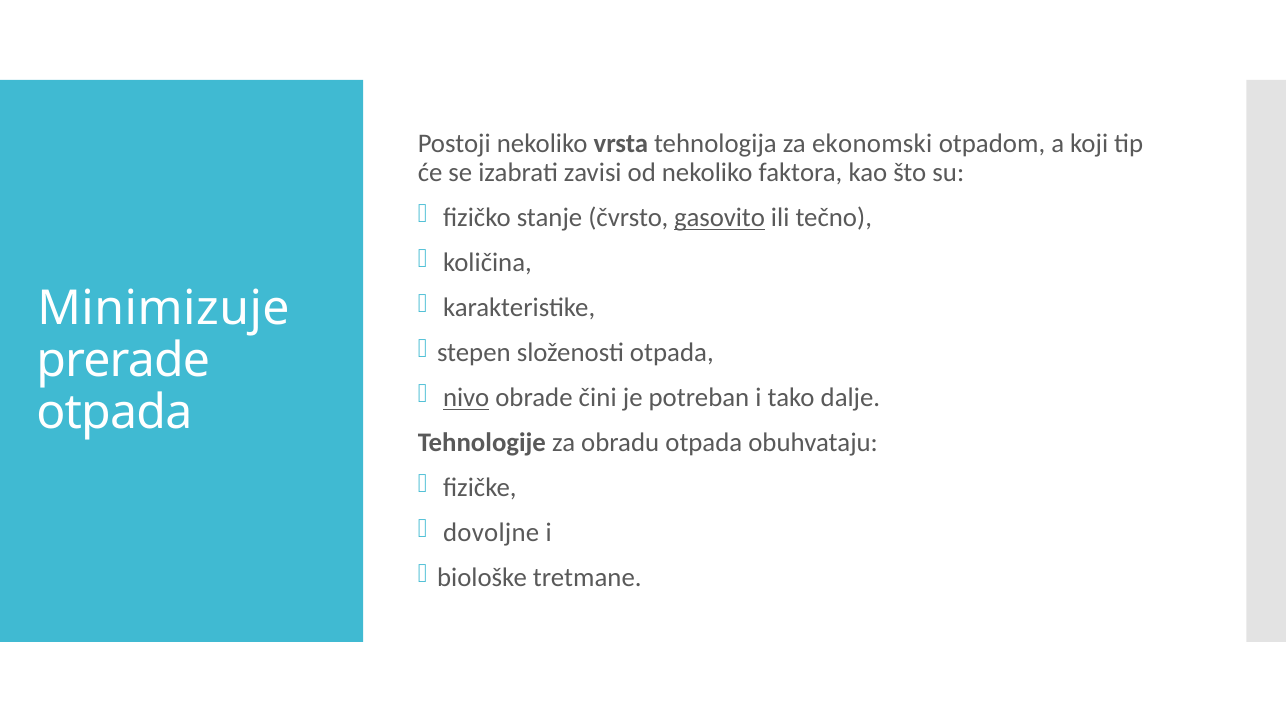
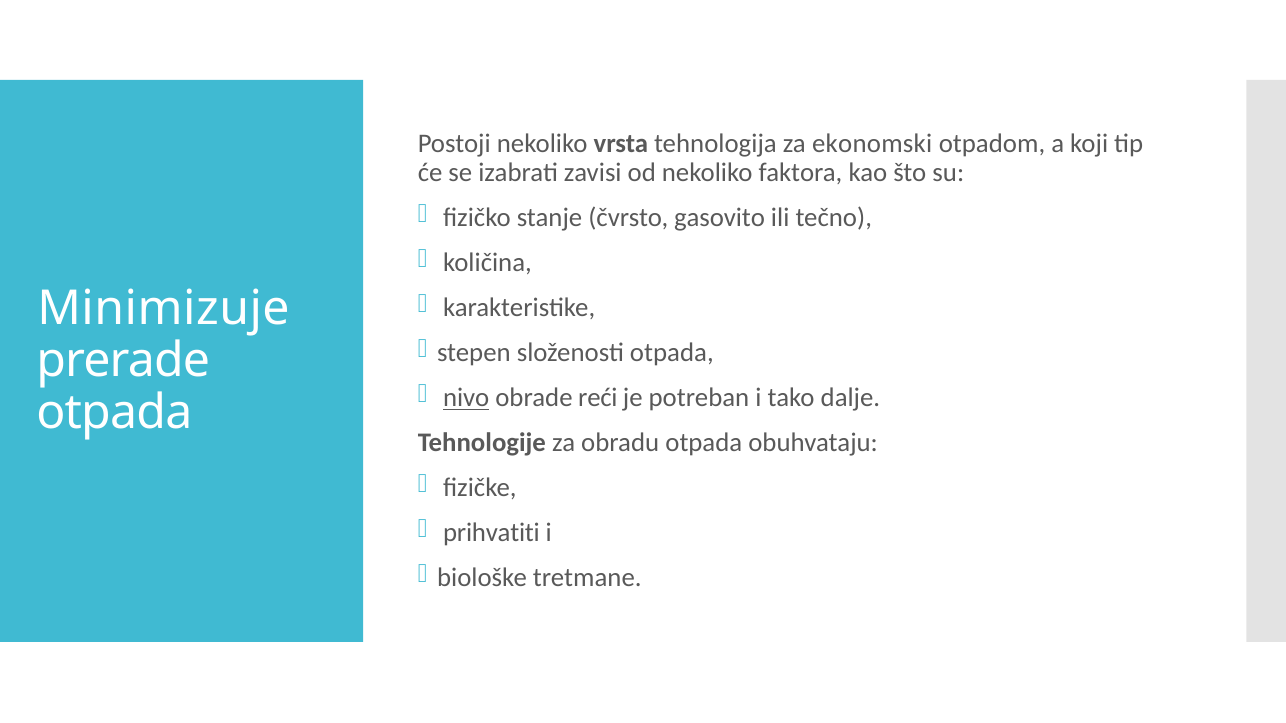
gasovito underline: present -> none (720, 218)
čini: čini -> reći (598, 398)
dovoljne: dovoljne -> prihvatiti (491, 533)
